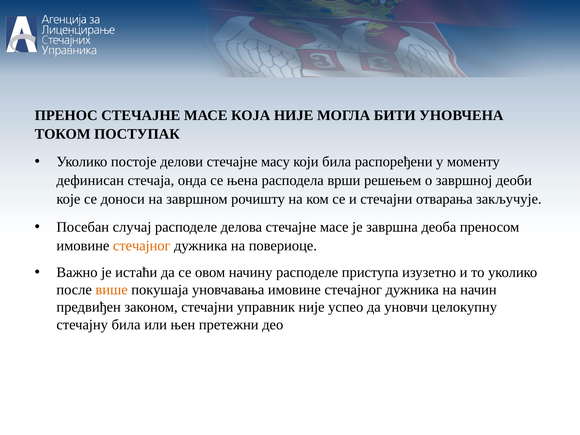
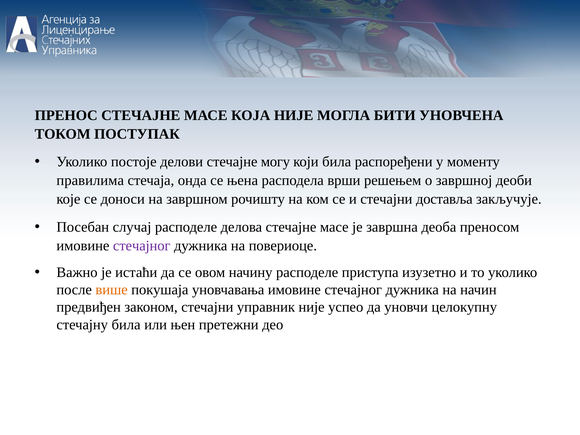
масу: масу -> могу (275, 162)
дефинисан: дефинисан -> правилима (90, 180)
отварања: отварања -> доставља (444, 199)
стечајног colour: orange -> purple (142, 246)
